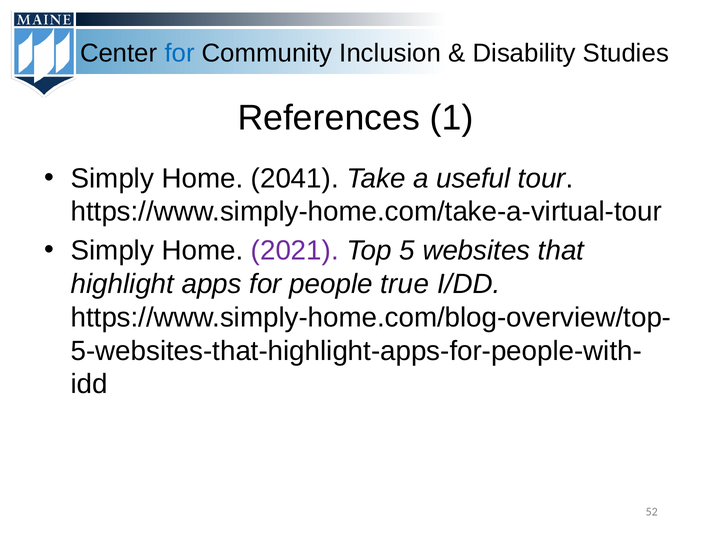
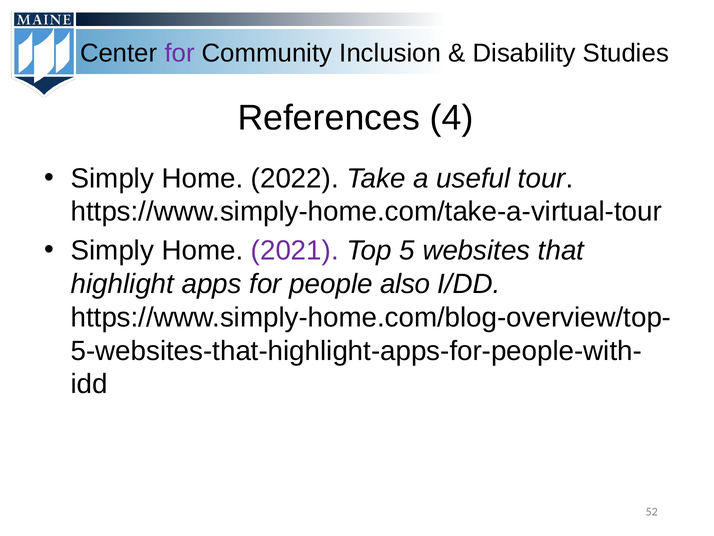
for colour: blue -> purple (180, 53)
1: 1 -> 4 (452, 118)
2041: 2041 -> 2022 (295, 178)
true: true -> also (405, 284)
